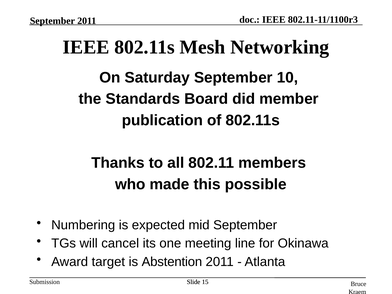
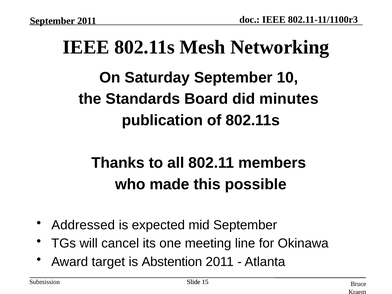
member: member -> minutes (289, 99)
Numbering: Numbering -> Addressed (83, 225)
